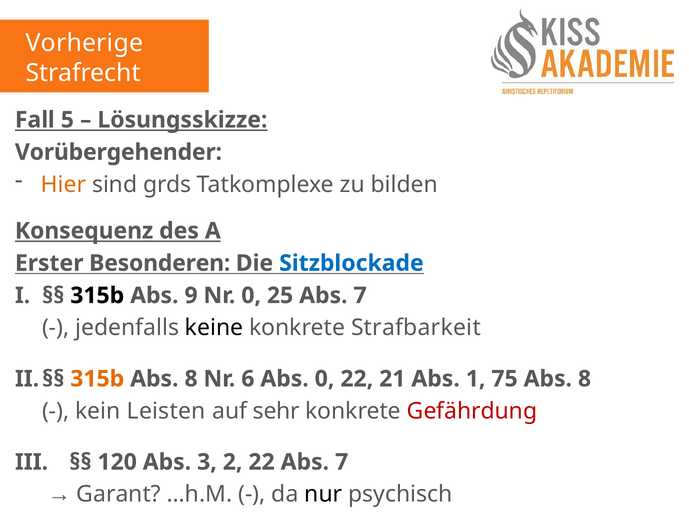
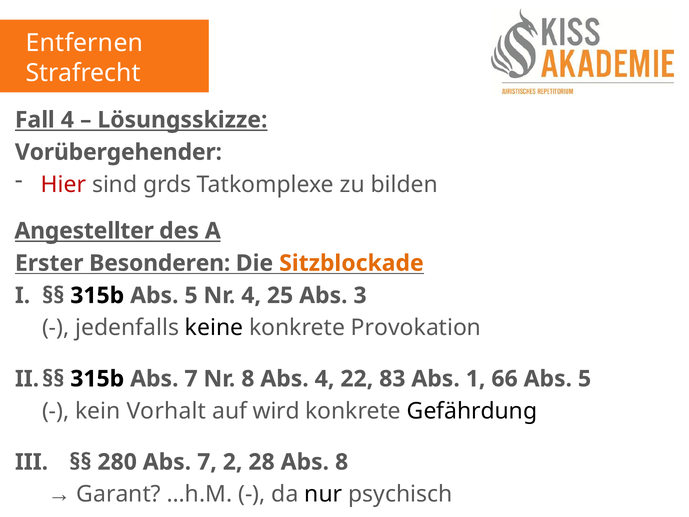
Vorherige: Vorherige -> Entfernen (84, 43)
Fall 5: 5 -> 4 (67, 120)
Hier colour: orange -> red (63, 184)
Konsequenz: Konsequenz -> Angestellter (84, 231)
Sitzblockade colour: blue -> orange (351, 263)
9: 9 -> 5 (191, 295)
Nr 0: 0 -> 4 (251, 295)
25 Abs 7: 7 -> 3 (360, 295)
Strafbarkeit: Strafbarkeit -> Provokation (416, 328)
315b colour: orange -> black (97, 379)
8: 8 -> 7 (191, 379)
Nr 6: 6 -> 8 (248, 379)
Abs 0: 0 -> 4 (325, 379)
21: 21 -> 83 (392, 379)
75: 75 -> 66 (505, 379)
8: 8 -> 5 (585, 379)
Leisten: Leisten -> Vorhalt (166, 411)
sehr: sehr -> wird (276, 411)
Gefährdung colour: red -> black (472, 411)
120: 120 -> 280 (117, 462)
3: 3 -> 7 (207, 462)
2 22: 22 -> 28 (262, 462)
7: 7 -> 8 (342, 462)
